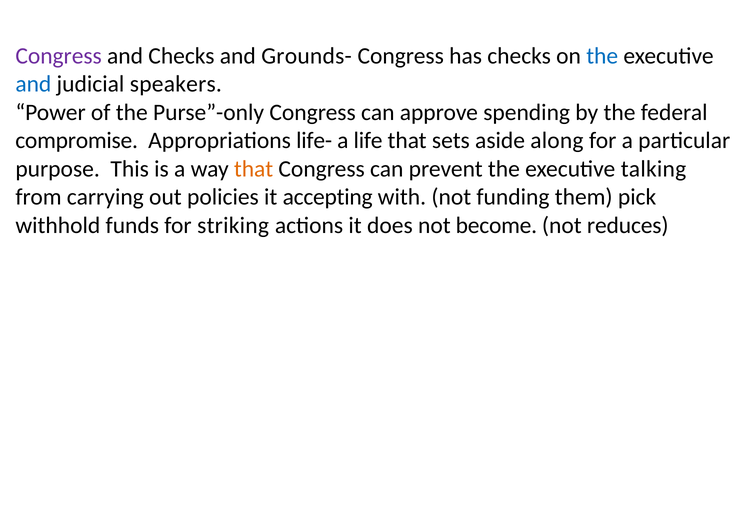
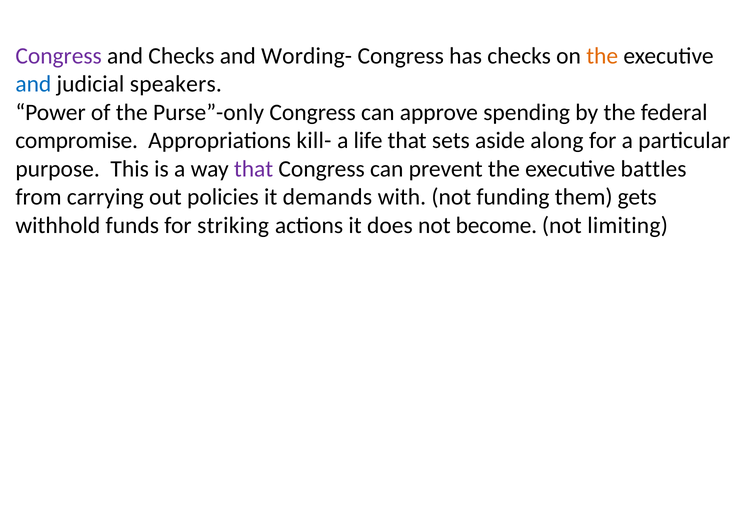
Grounds-: Grounds- -> Wording- (307, 56)
the colour: blue -> orange (602, 56)
life-: life- -> kill- (314, 141)
that colour: orange -> purple (254, 169)
talking: talking -> battles (654, 169)
accepting: accepting -> demands (327, 197)
pick: pick -> gets (637, 197)
reduces: reduces -> limiting (628, 225)
